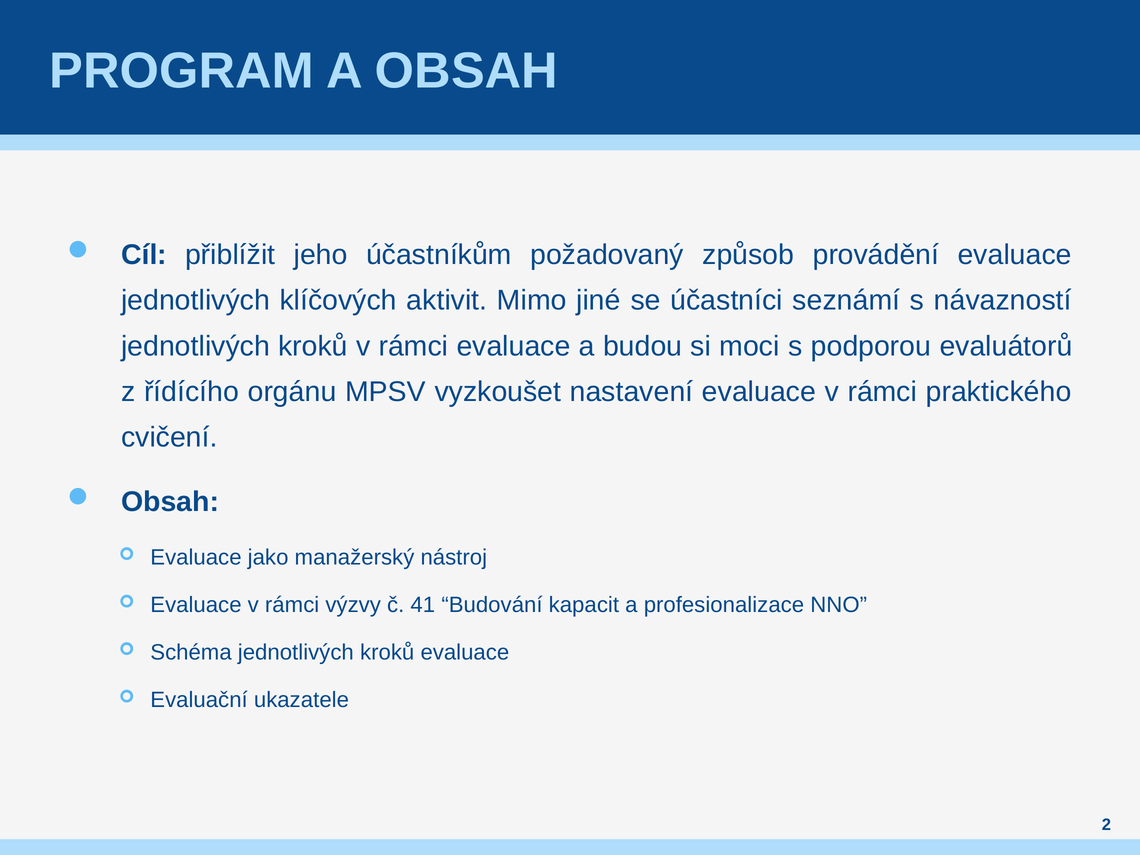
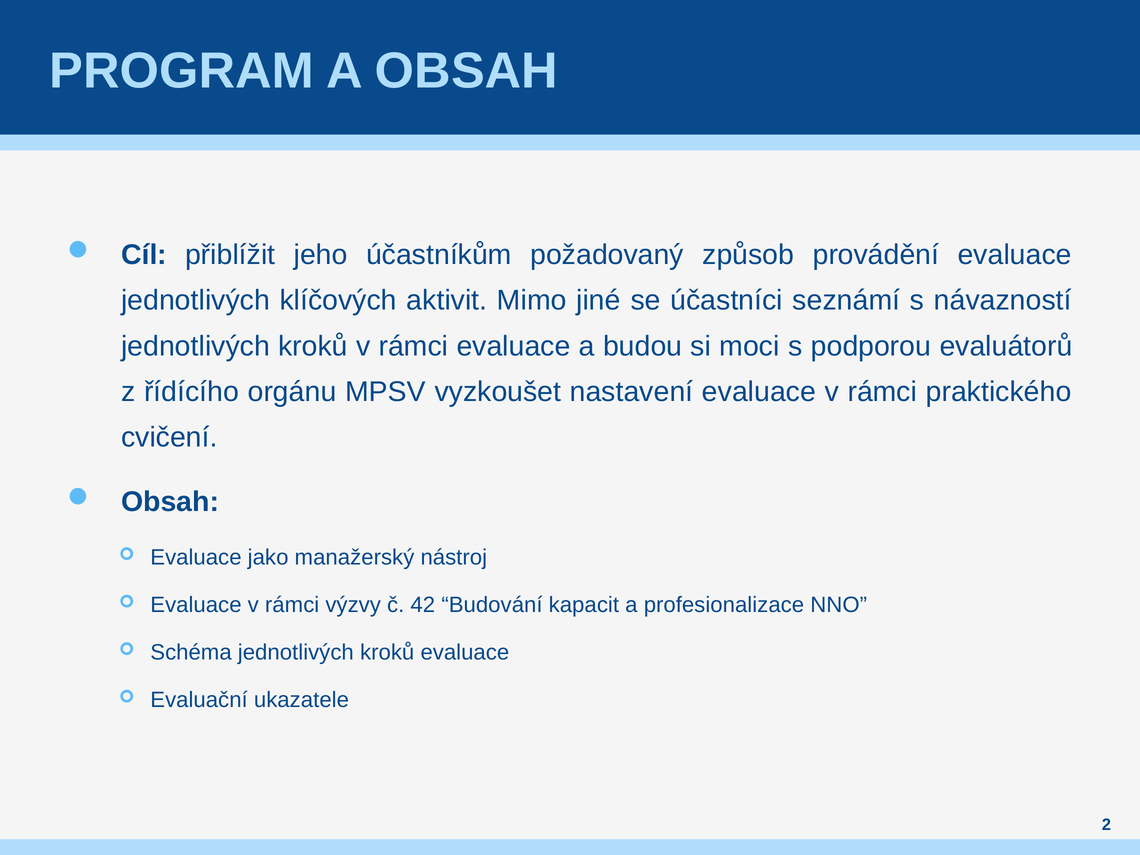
41: 41 -> 42 (423, 605)
